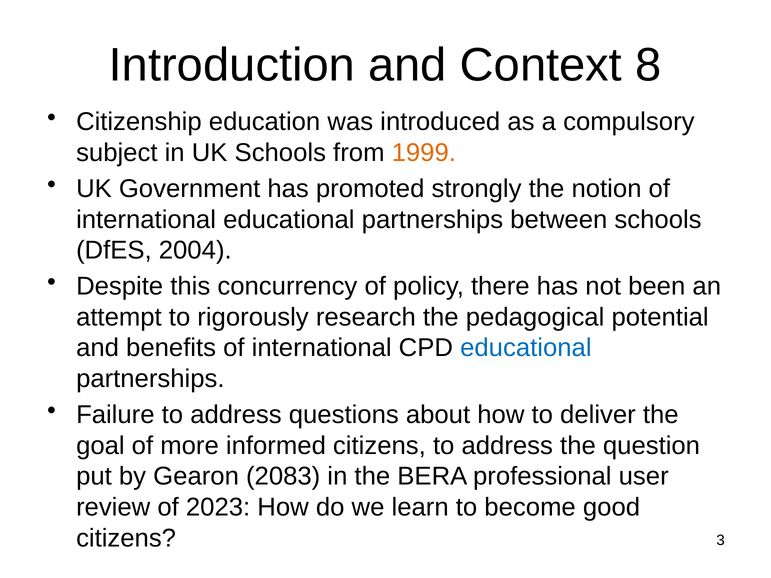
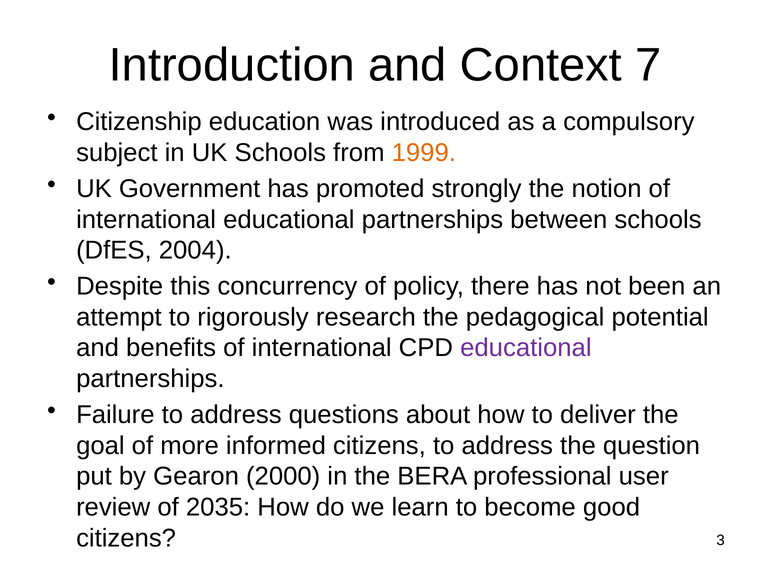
8: 8 -> 7 (648, 65)
educational colour: blue -> purple (526, 348)
2083: 2083 -> 2000 (283, 477)
2023: 2023 -> 2035 (218, 507)
